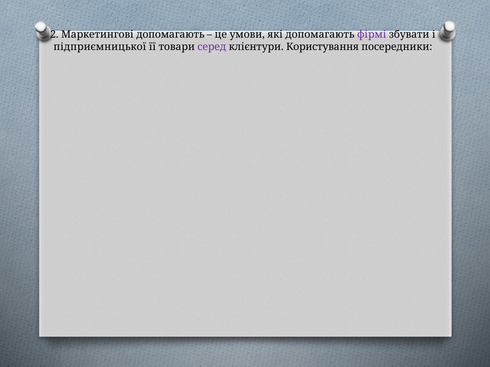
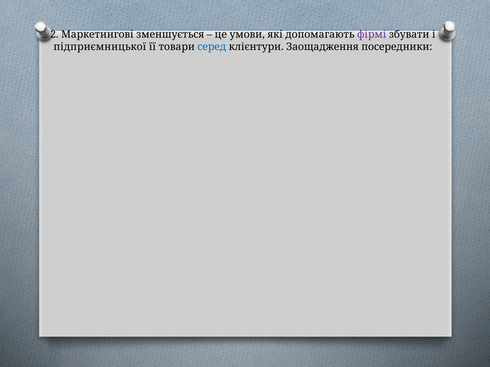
Маркетингові допомагають: допомагають -> зменшується (170, 35)
серед colour: purple -> blue (212, 47)
Користування: Користування -> Заощадження (322, 47)
